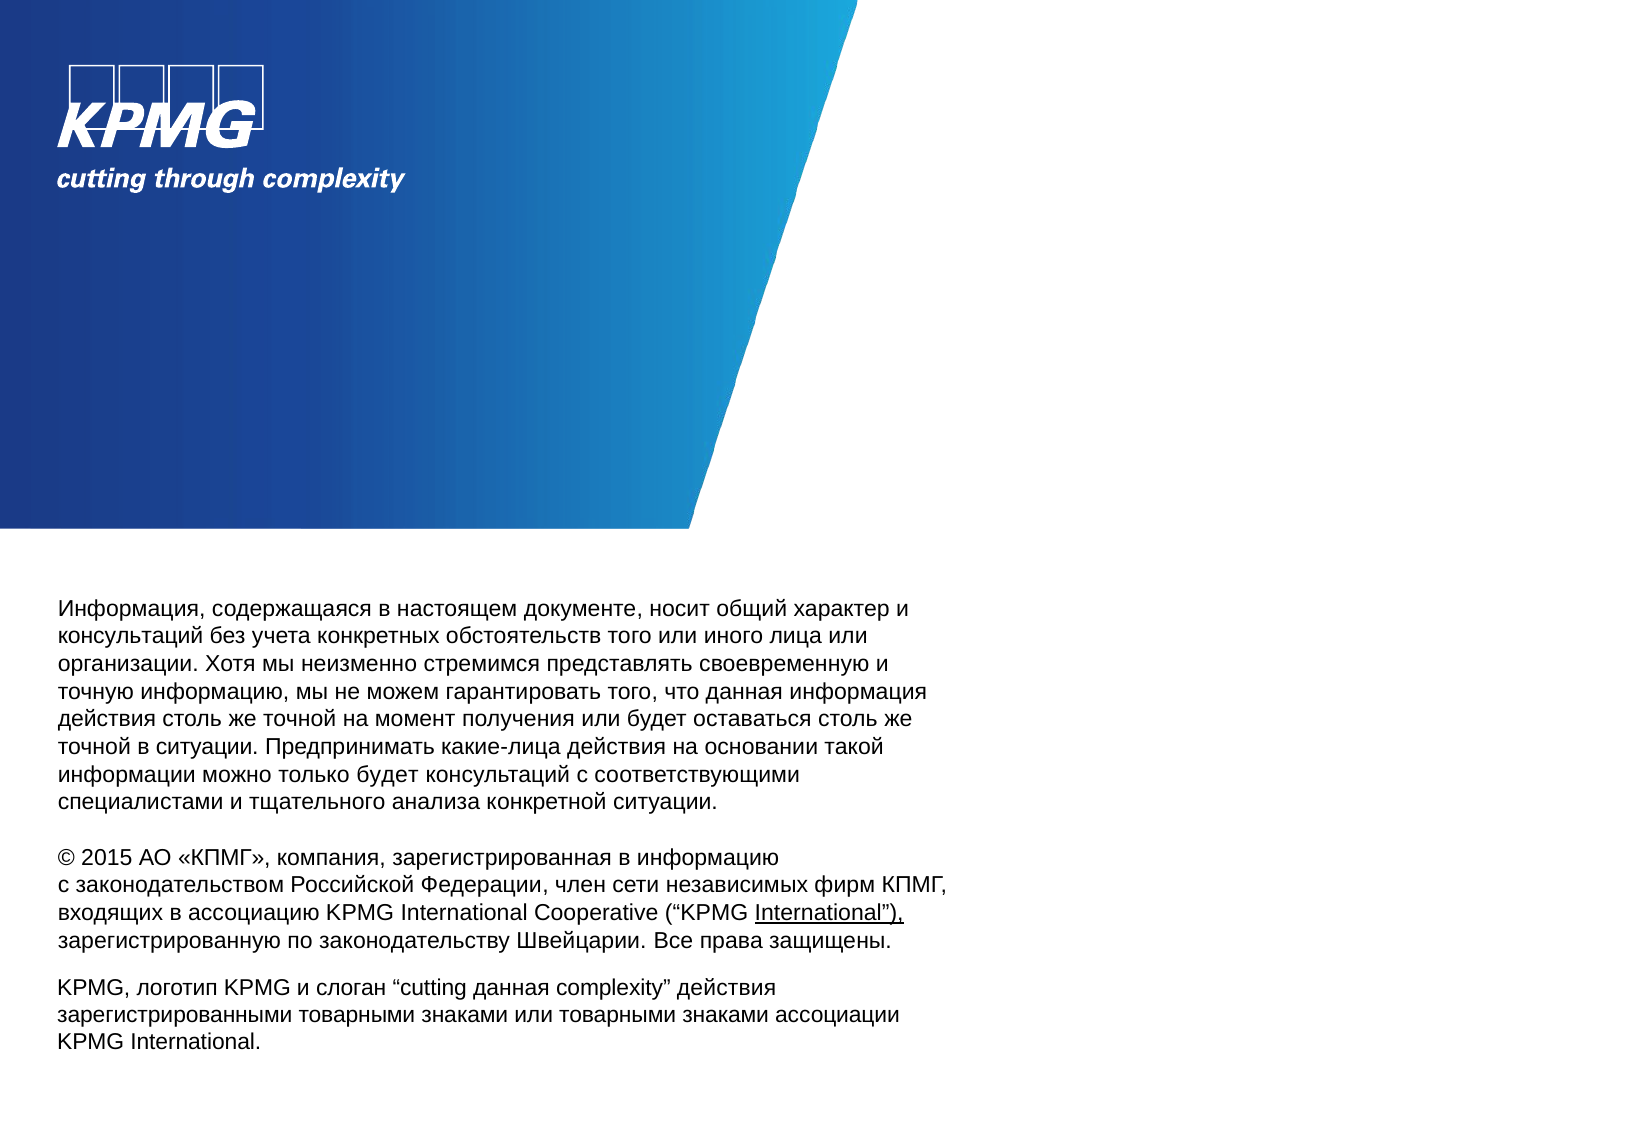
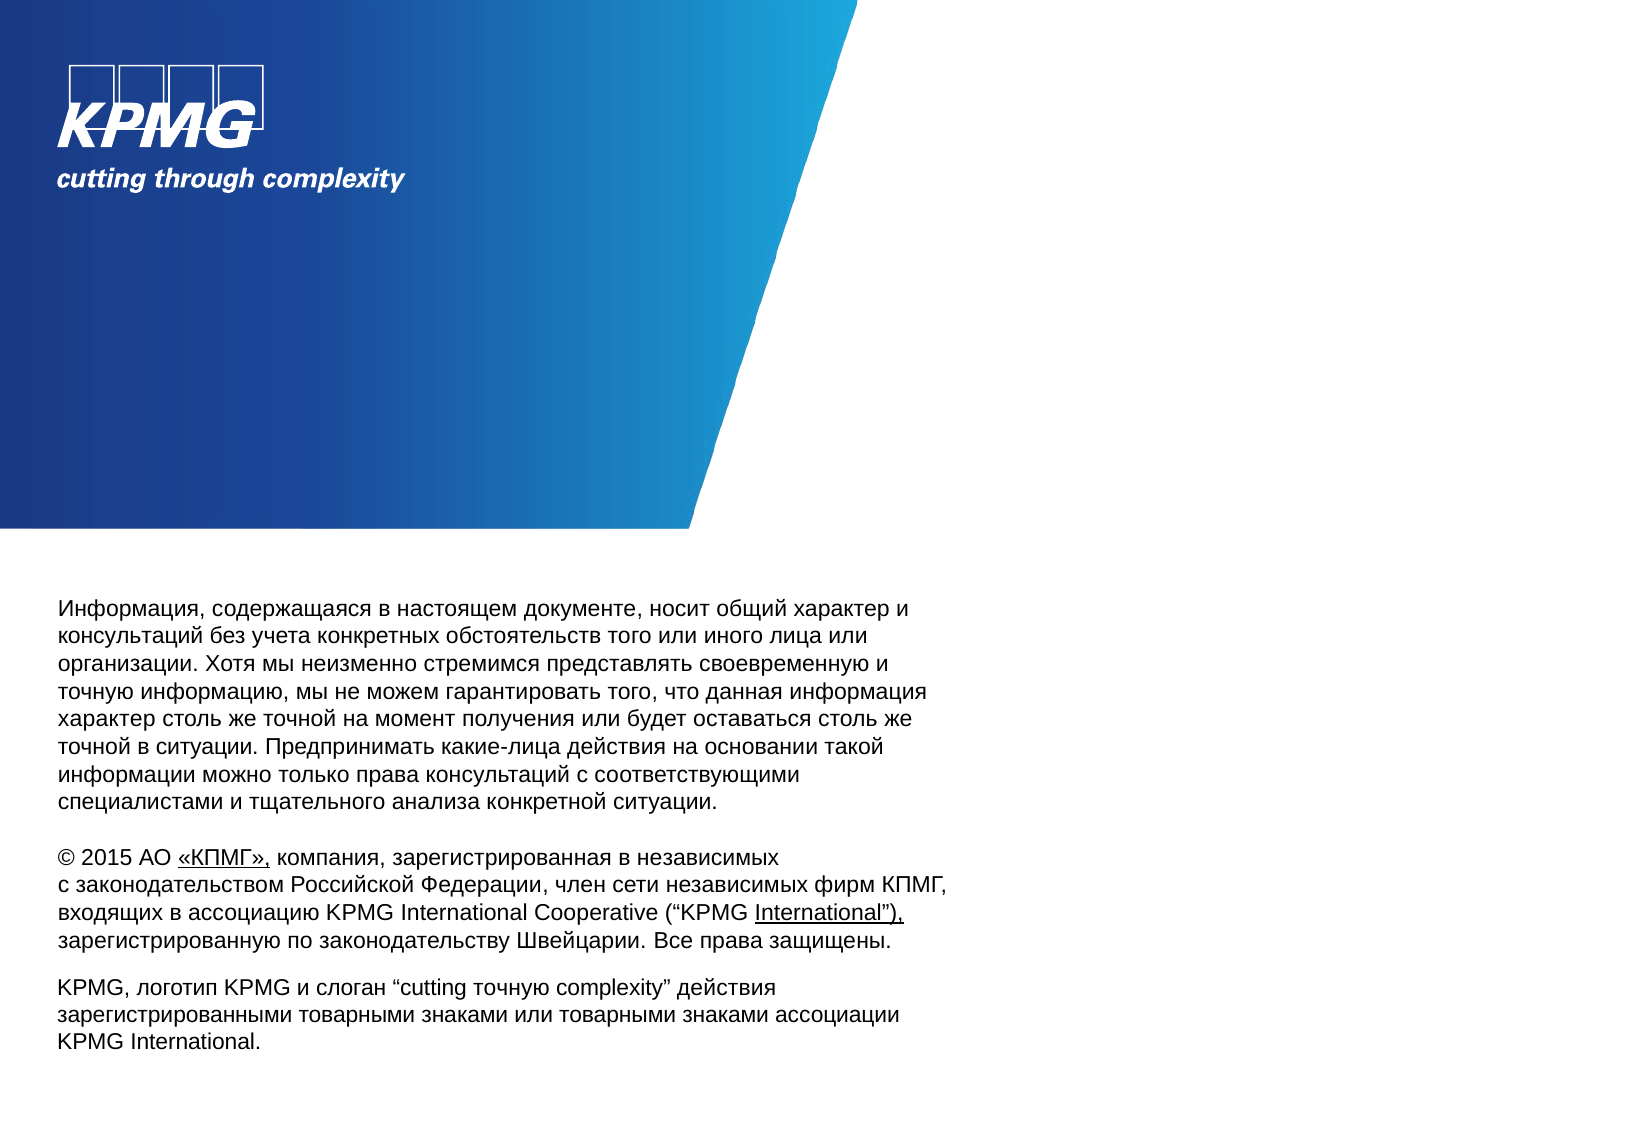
действия: действия -> характер (107, 719)
только будет: будет -> права (388, 775)
КПМГ underline: none -> present (224, 858)
в информацию: информацию -> независимых (708, 858)
cutting данная: данная -> точную (511, 988)
